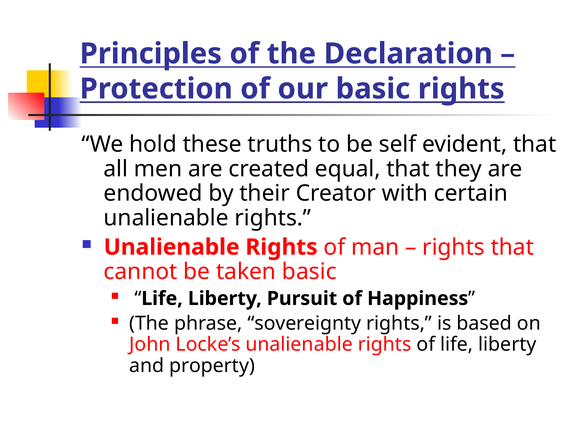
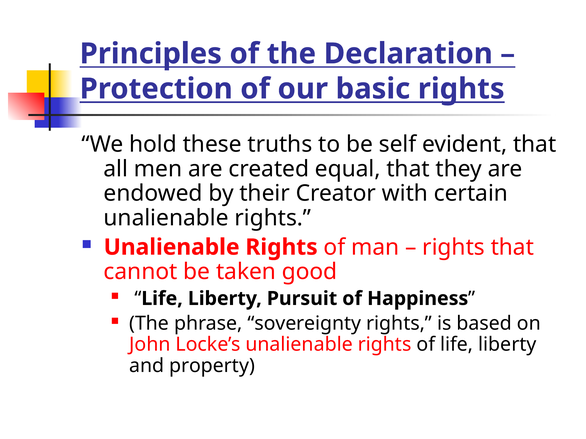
taken basic: basic -> good (310, 272)
